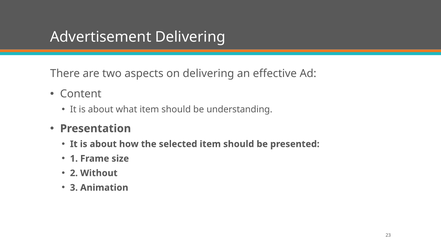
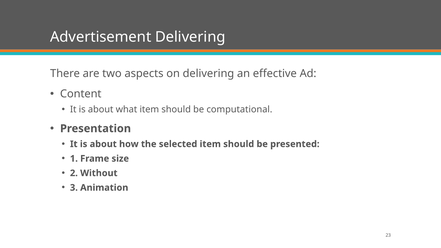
understanding: understanding -> computational (239, 109)
